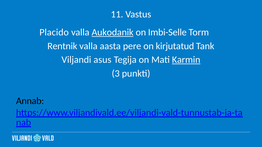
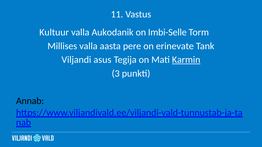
Placido: Placido -> Kultuur (54, 32)
Aukodanik underline: present -> none (113, 32)
Rentnik: Rentnik -> Millises (62, 46)
kirjutatud: kirjutatud -> erinevate (175, 46)
